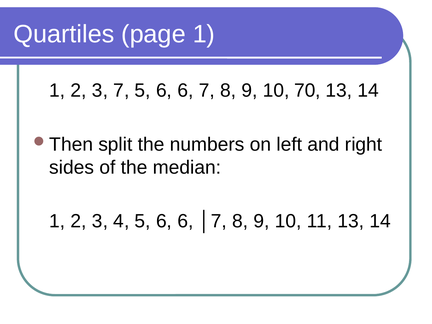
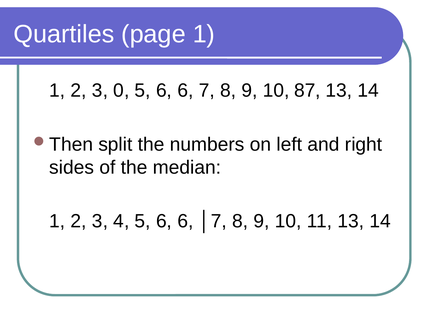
3 7: 7 -> 0 (121, 91)
70: 70 -> 87 (307, 91)
